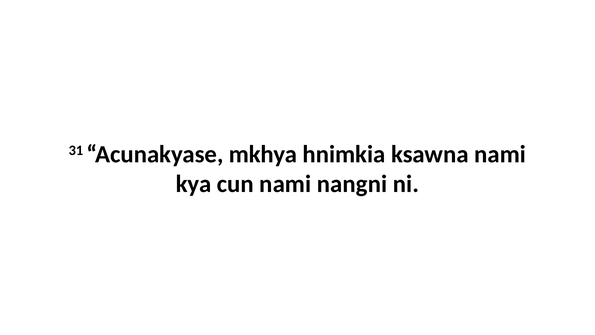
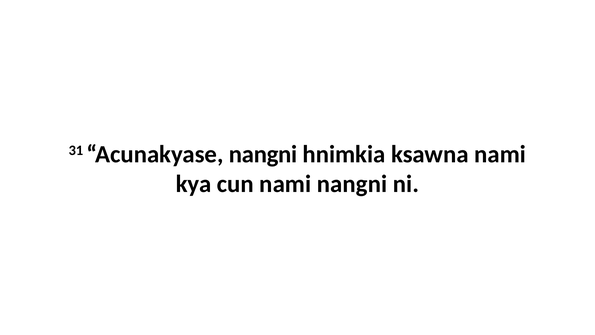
Acunakyase mkhya: mkhya -> nangni (263, 154)
